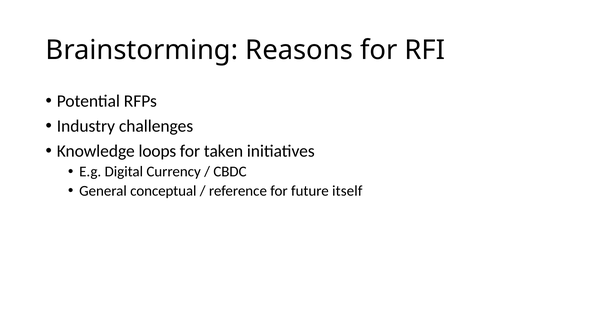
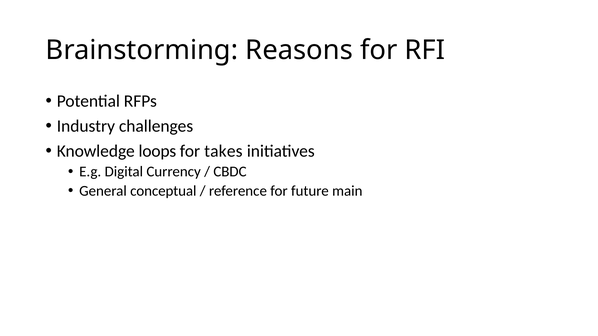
taken: taken -> takes (223, 151)
itself: itself -> main (347, 191)
